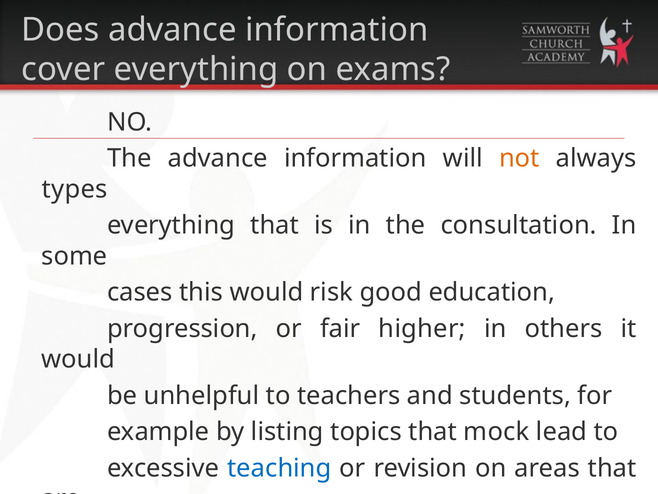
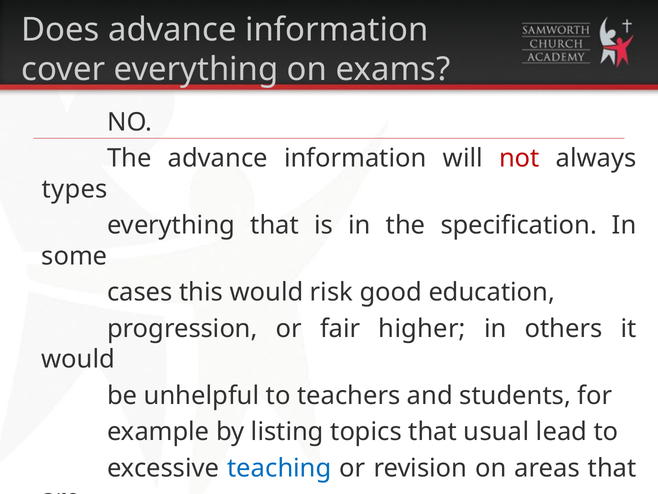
not colour: orange -> red (519, 158)
consultation: consultation -> specification (519, 225)
mock: mock -> usual (496, 431)
